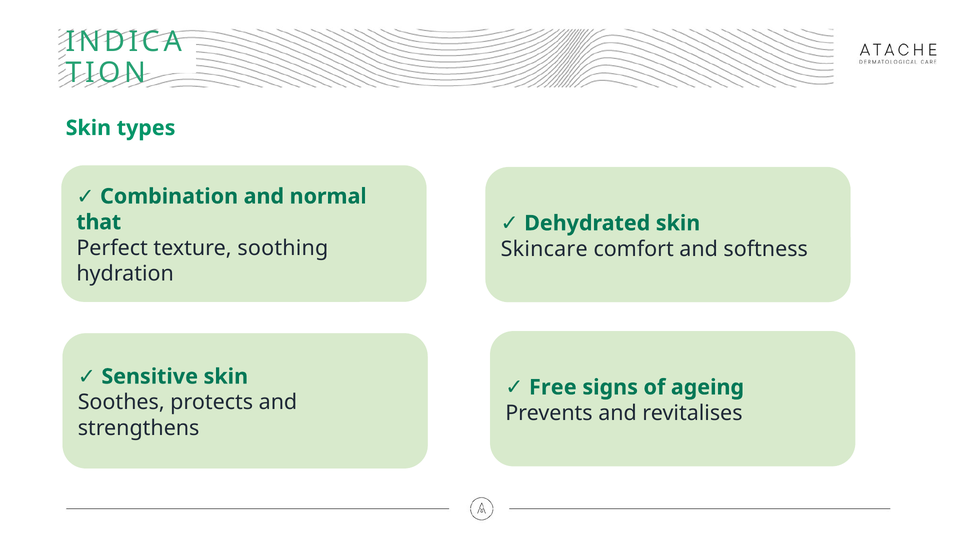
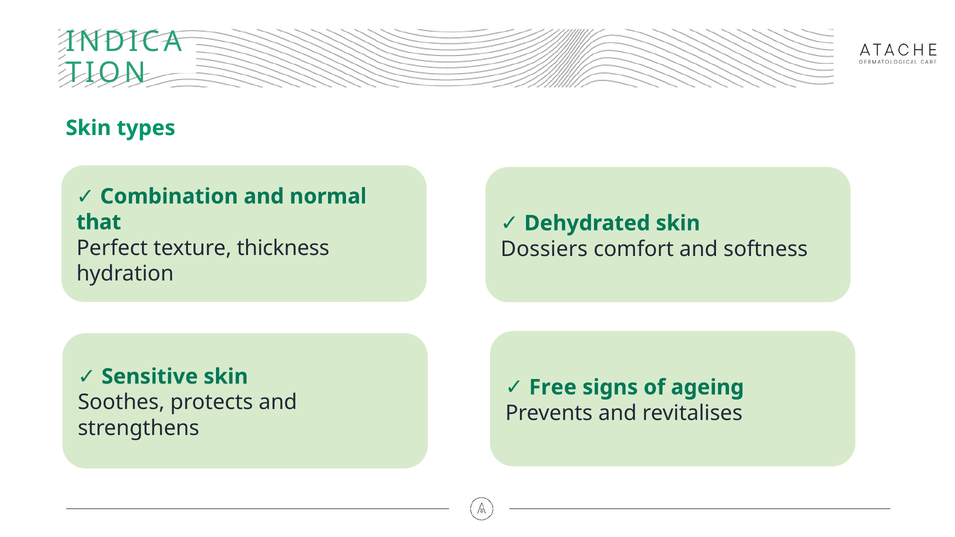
soothing: soothing -> thickness (283, 248)
Skincare: Skincare -> Dossiers (544, 249)
